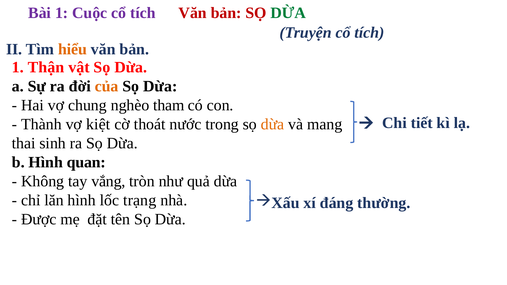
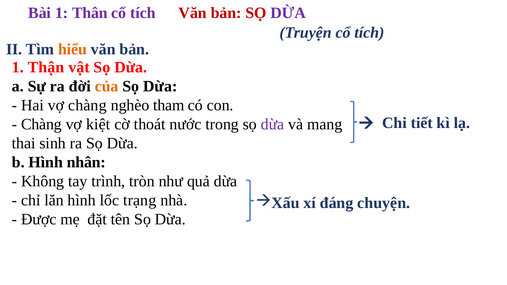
Cuộc: Cuộc -> Thân (90, 13)
DỪA colour: green -> purple (288, 13)
vợ chung: chung -> chàng (87, 105)
Thành: Thành -> Chàng (41, 124)
dừa colour: orange -> purple (273, 124)
quan: quan -> nhân (86, 162)
vắng: vắng -> trình (108, 181)
thường: thường -> chuyện (384, 203)
